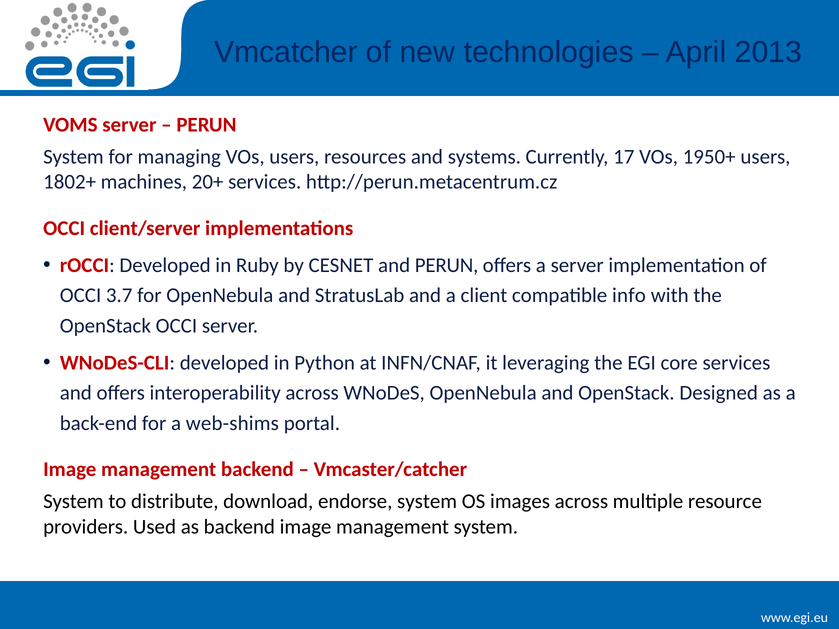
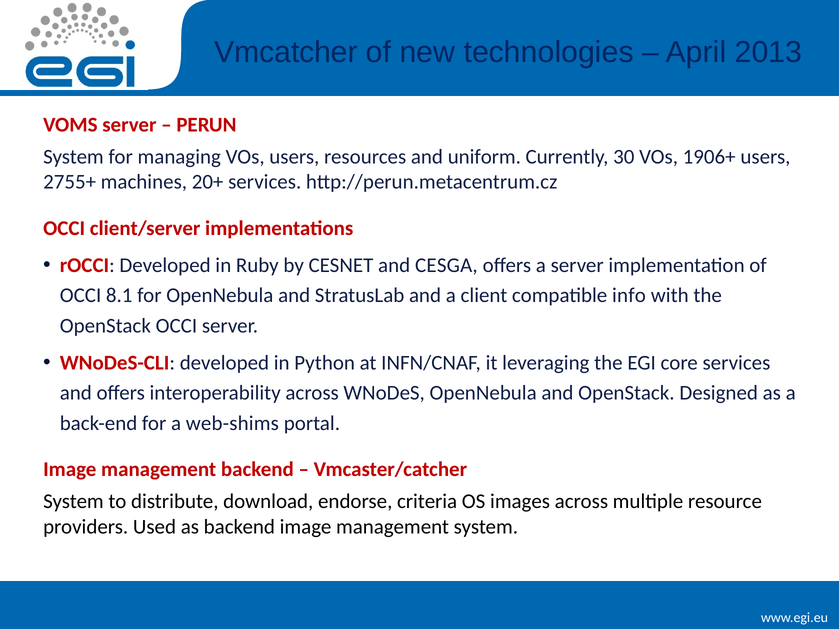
systems: systems -> uniform (484, 157)
17: 17 -> 30 (624, 157)
1950+: 1950+ -> 1906+ (709, 157)
1802+: 1802+ -> 2755+ (70, 182)
and PERUN: PERUN -> CESGA (446, 265)
3.7: 3.7 -> 8.1 (119, 296)
endorse system: system -> criteria (427, 502)
